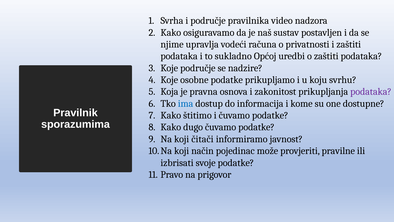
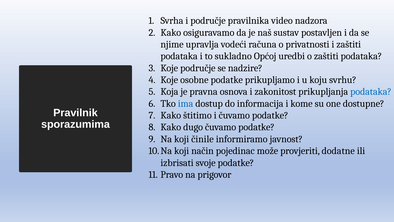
podataka colour: purple -> blue (371, 92)
čitači: čitači -> činile (202, 139)
pravilne: pravilne -> dodatne (338, 151)
